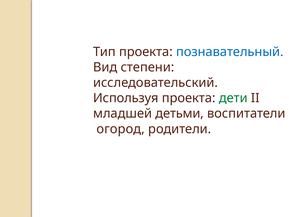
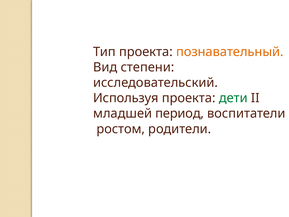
познавательный colour: blue -> orange (230, 52)
детьми: детьми -> период (180, 113)
огород: огород -> ростом (121, 129)
